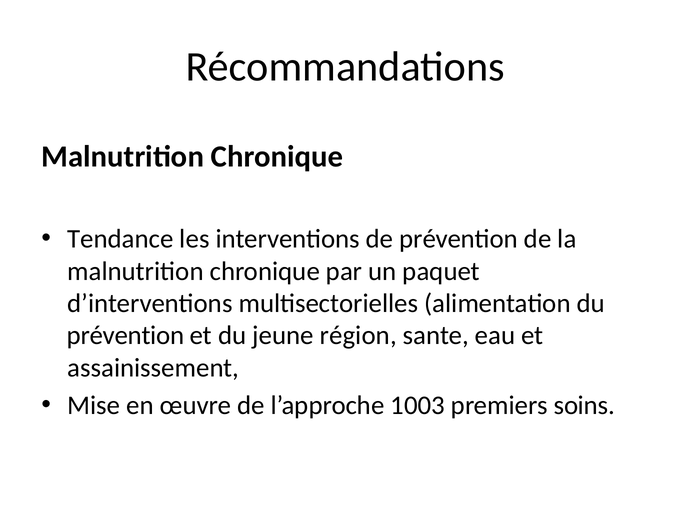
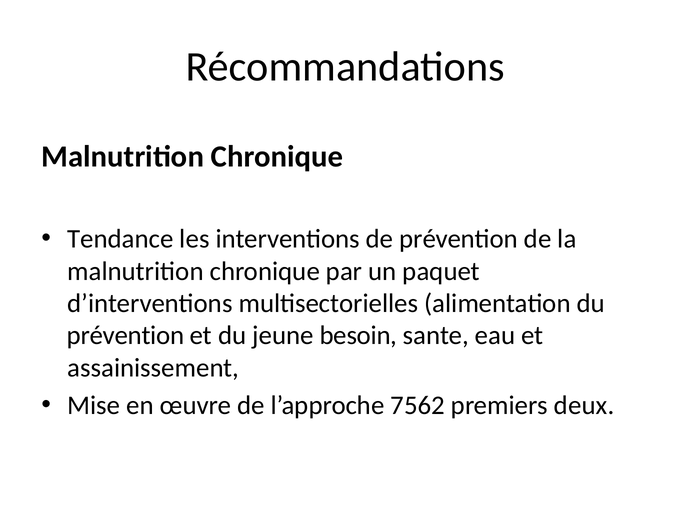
région: région -> besoin (358, 336)
1003: 1003 -> 7562 (418, 405)
soins: soins -> deux (584, 405)
